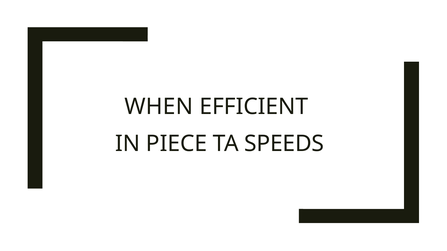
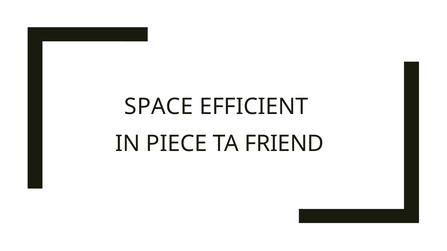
WHEN: WHEN -> SPACE (159, 107)
SPEEDS: SPEEDS -> FRIEND (284, 144)
